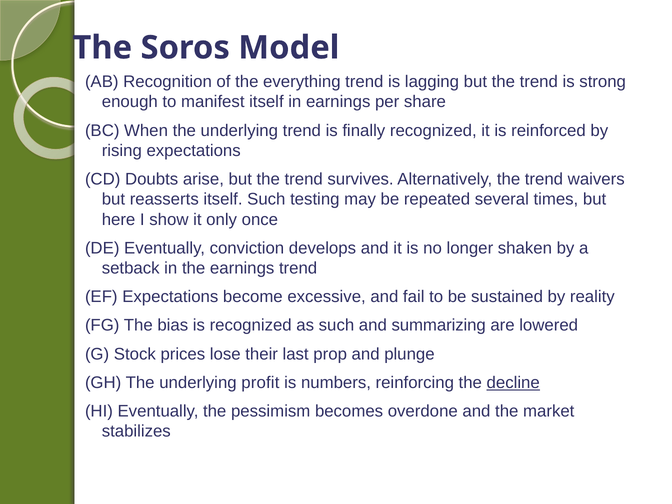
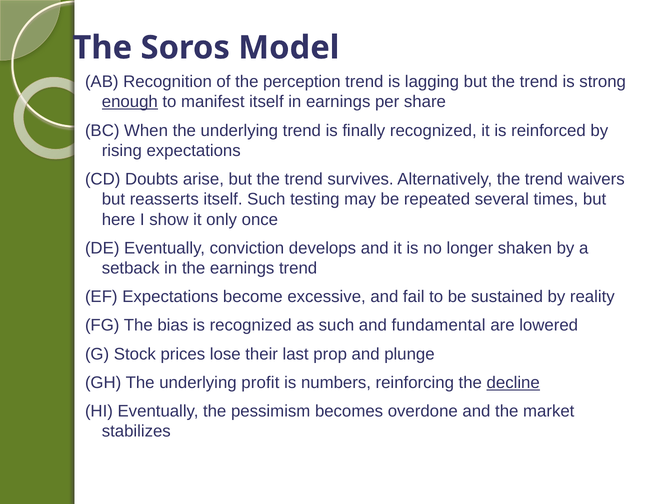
everything: everything -> perception (302, 82)
enough underline: none -> present (130, 102)
summarizing: summarizing -> fundamental (439, 325)
